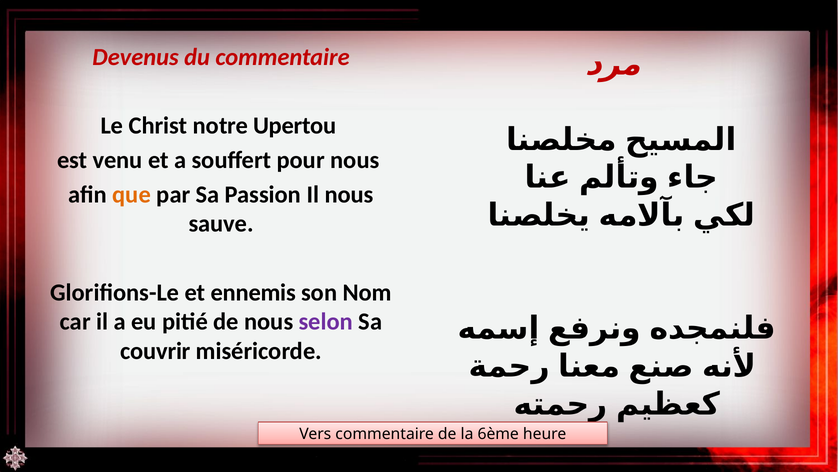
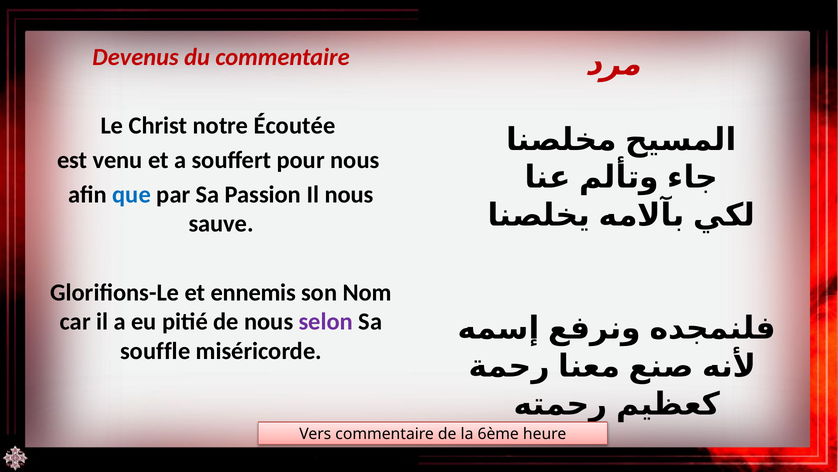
Upertou: Upertou -> Écoutée (295, 126)
que colour: orange -> blue (132, 194)
couvrir: couvrir -> souffle (155, 351)
